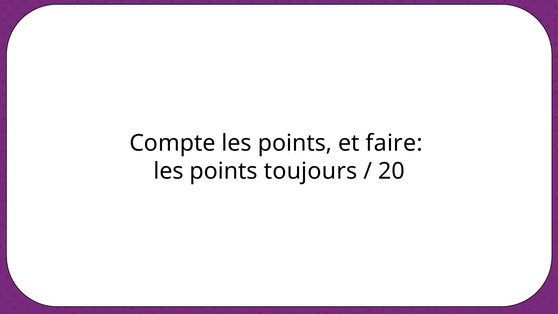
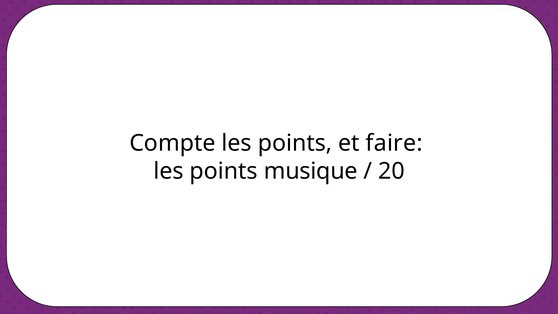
toujours: toujours -> musique (311, 171)
